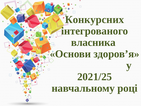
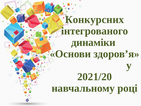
власника: власника -> динаміки (93, 42)
2021/25: 2021/25 -> 2021/20 (95, 77)
